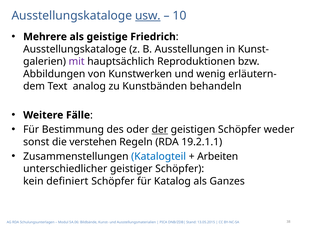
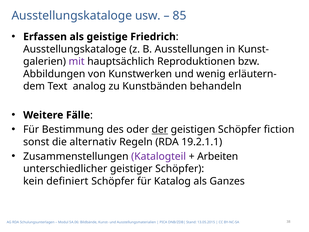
usw underline: present -> none (148, 16)
10: 10 -> 85 (180, 16)
Mehrere: Mehrere -> Erfassen (45, 37)
weder: weder -> fiction (279, 129)
verstehen: verstehen -> alternativ (93, 142)
Katalogteil colour: blue -> purple (159, 156)
